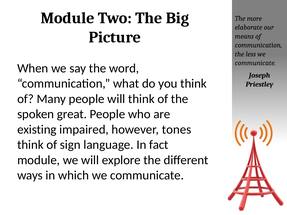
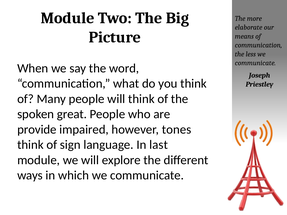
existing: existing -> provide (37, 130)
fact: fact -> last (159, 145)
